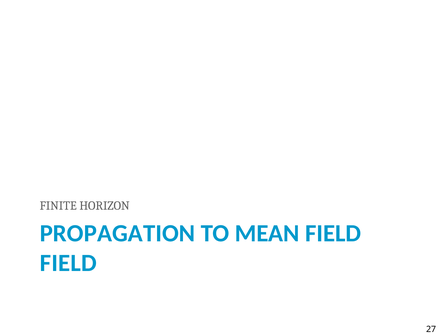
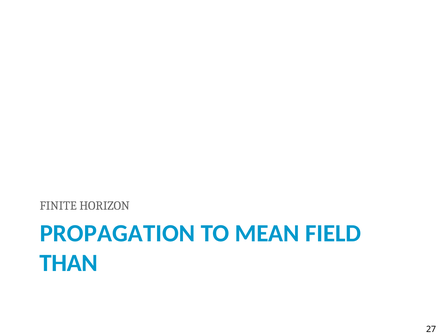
FIELD: FIELD -> THAN (69, 263)
